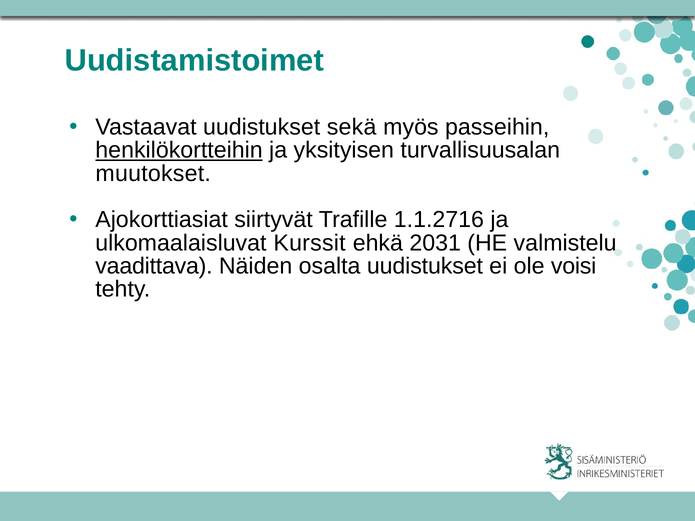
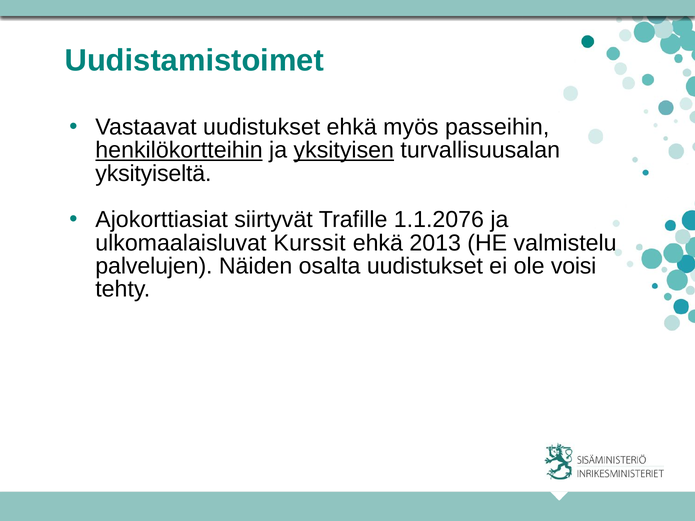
uudistukset sekä: sekä -> ehkä (352, 127)
yksityisen underline: none -> present (344, 150)
muutokset: muutokset -> yksityiseltä (153, 174)
1.1.2716: 1.1.2716 -> 1.1.2076 (439, 220)
2031: 2031 -> 2013 (435, 243)
vaadittava: vaadittava -> palvelujen (154, 266)
